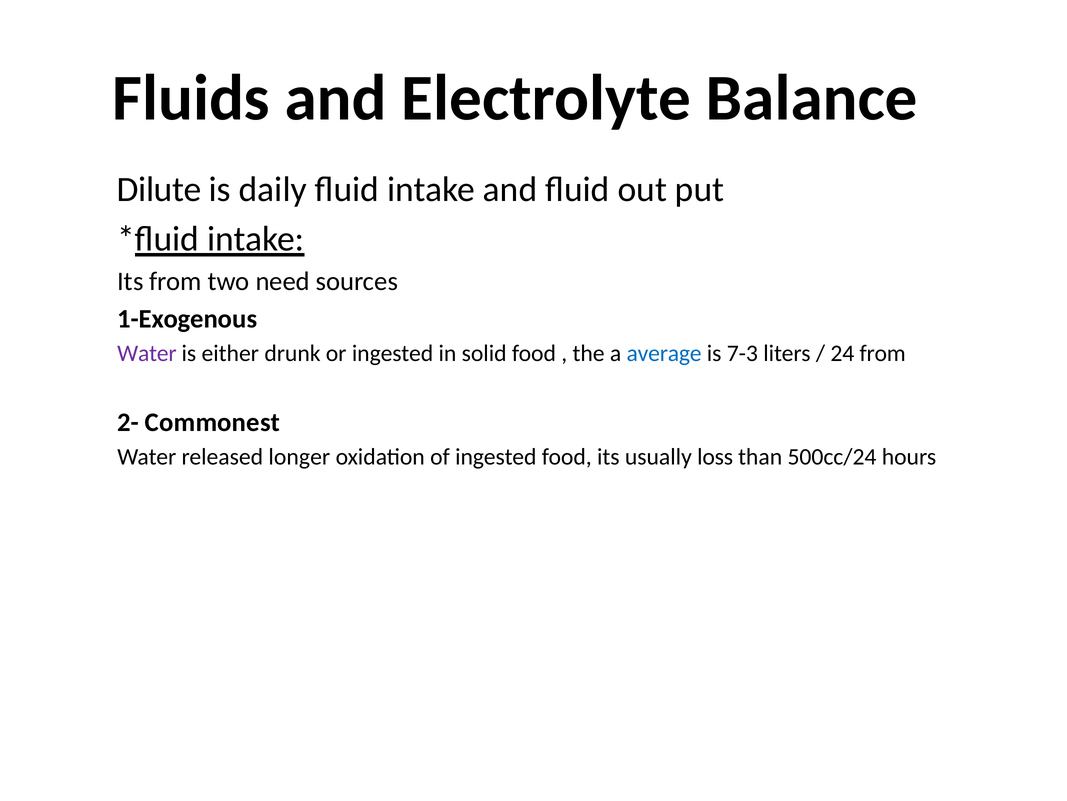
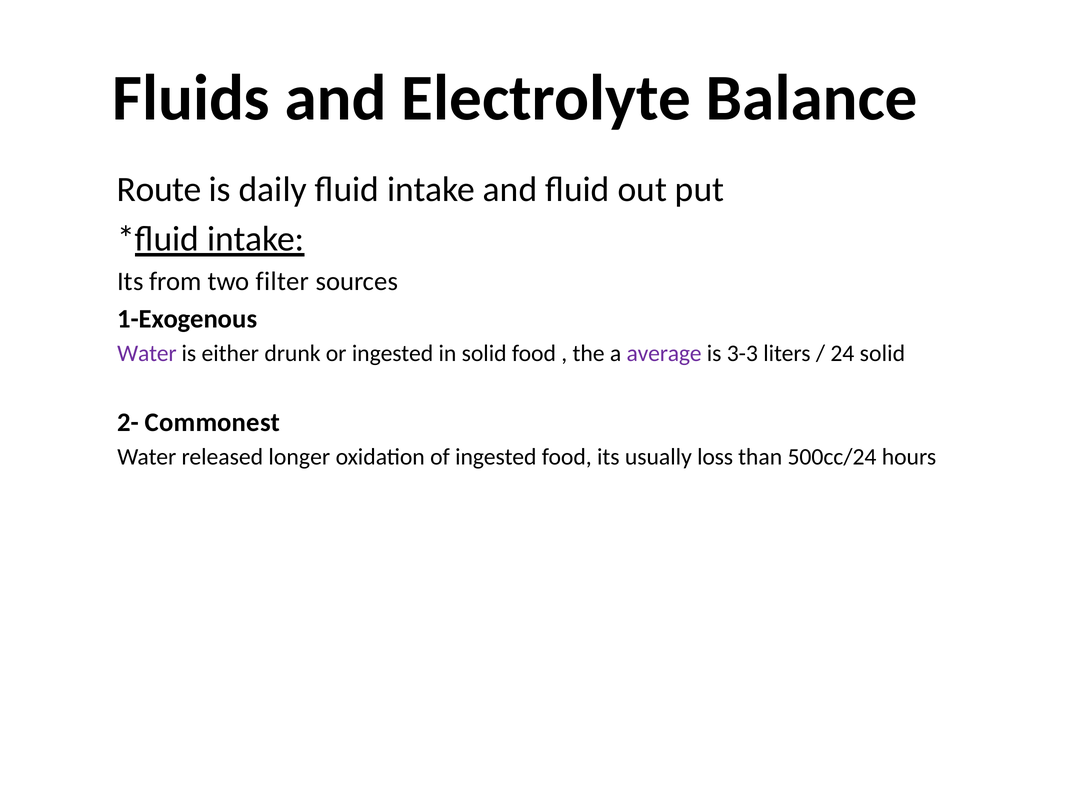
Dilute: Dilute -> Route (159, 189)
need: need -> filter (282, 281)
average colour: blue -> purple (664, 353)
7-3: 7-3 -> 3-3 (742, 353)
24 from: from -> solid (882, 353)
